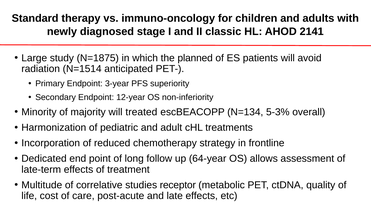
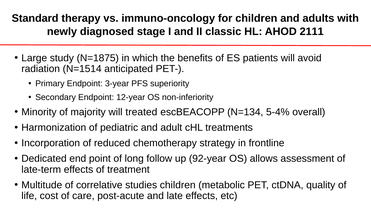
2141: 2141 -> 2111 (312, 31)
planned: planned -> benefits (195, 58)
5-3%: 5-3% -> 5-4% (278, 112)
64-year: 64-year -> 92-year (208, 158)
studies receptor: receptor -> children (178, 185)
